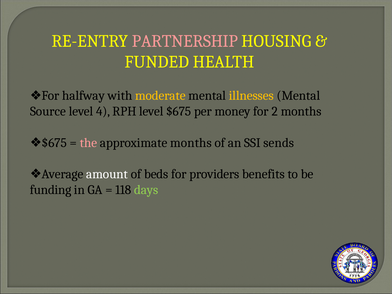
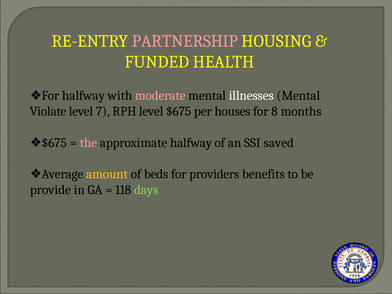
moderate colour: yellow -> pink (160, 96)
illnesses colour: yellow -> white (251, 96)
Source: Source -> Violate (48, 111)
4: 4 -> 7 (103, 111)
money: money -> houses (233, 111)
2: 2 -> 8 (275, 111)
approximate months: months -> halfway (191, 143)
sends: sends -> saved (279, 143)
amount colour: white -> yellow (107, 174)
funding: funding -> provide (51, 190)
